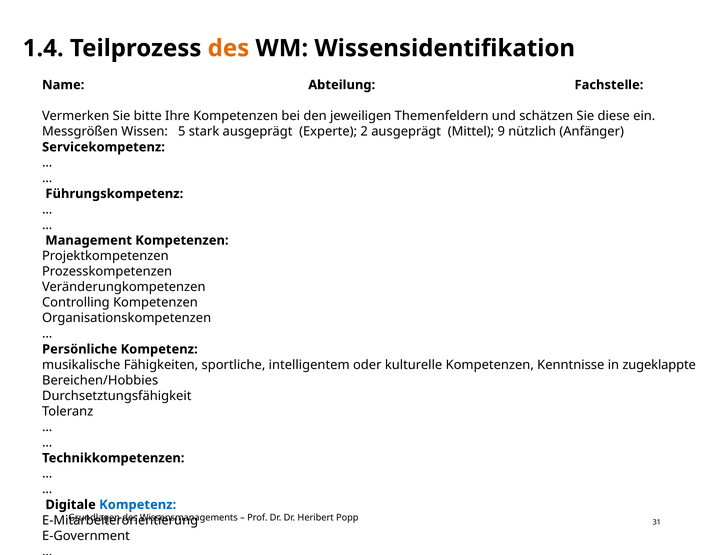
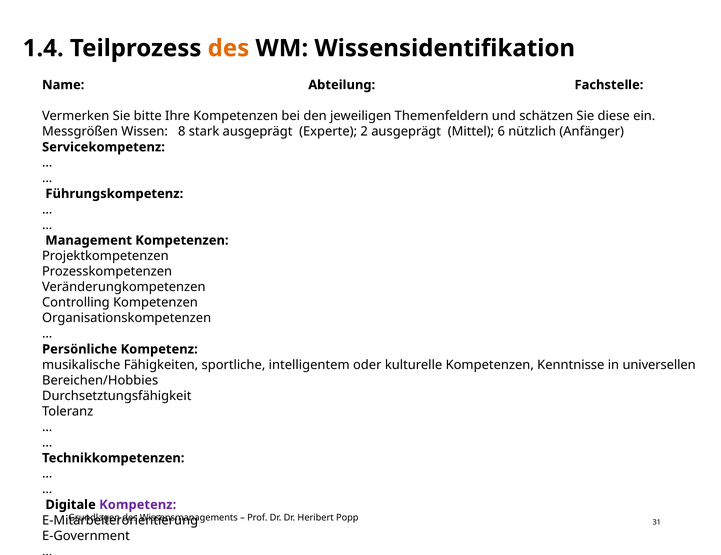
5: 5 -> 8 (182, 131)
9: 9 -> 6 (501, 131)
zugeklappte: zugeklappte -> universellen (659, 364)
Kompetenz colour: blue -> purple (138, 504)
